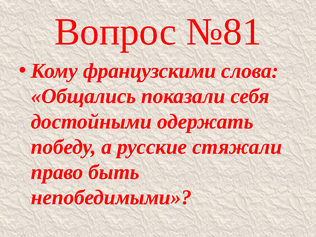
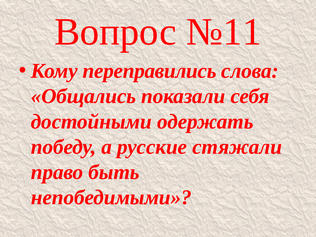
№81: №81 -> №11 (224, 32)
французскими: французскими -> переправились (150, 71)
